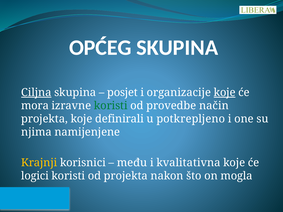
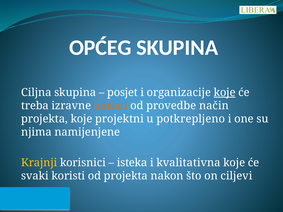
Ciljna underline: present -> none (36, 93)
mora: mora -> treba (35, 106)
koristi colour: green -> orange (111, 106)
definirali: definirali -> projektni (119, 119)
među: među -> isteka (132, 163)
logici: logici -> svaki (35, 176)
mogla: mogla -> ciljevi (236, 176)
